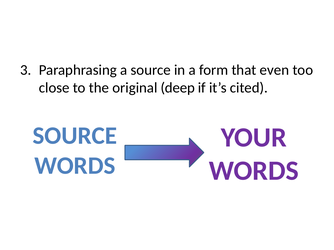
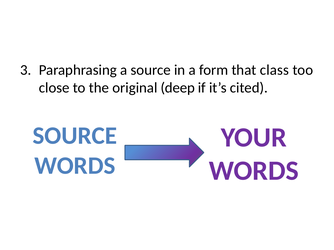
even: even -> class (274, 70)
